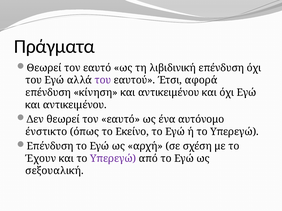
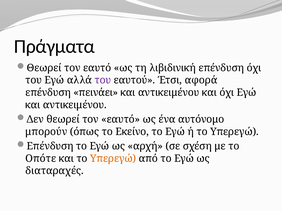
κίνηση: κίνηση -> πεινάει (96, 93)
ένστικτο: ένστικτο -> μπορούν (46, 132)
Έχουν: Έχουν -> Οπότε (41, 159)
Υπερεγώ colour: purple -> orange (113, 159)
σεξουαλική: σεξουαλική -> διαταραχές (55, 171)
